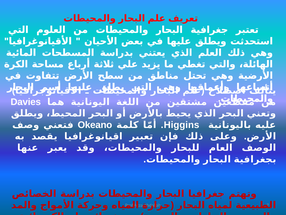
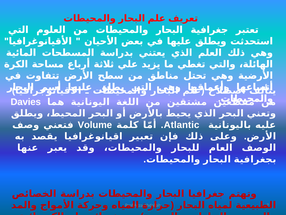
Okeano: Okeano -> Volume (95, 125)
Higgins: Higgins -> Atlantic (182, 125)
